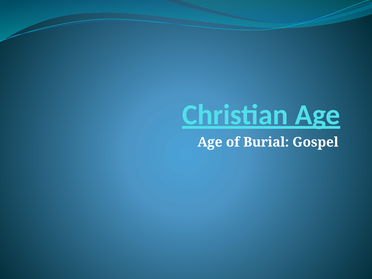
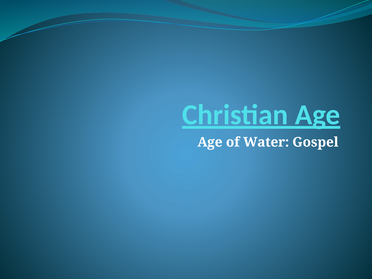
Burial: Burial -> Water (266, 142)
